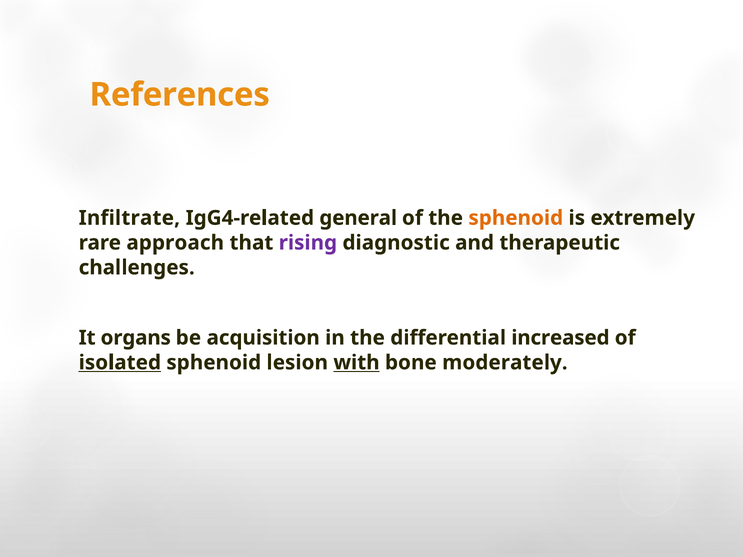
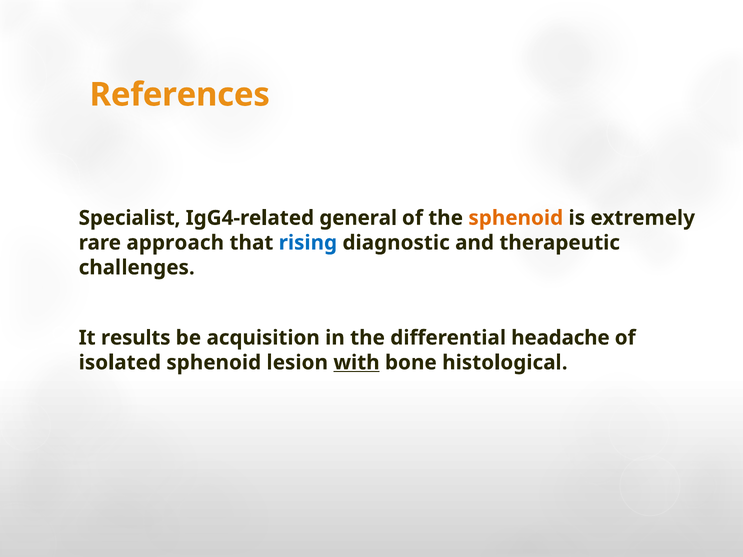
Infiltrate: Infiltrate -> Specialist (130, 218)
rising colour: purple -> blue (308, 243)
organs: organs -> results (136, 338)
increased: increased -> headache (560, 338)
isolated underline: present -> none (120, 363)
moderately: moderately -> histological (505, 363)
